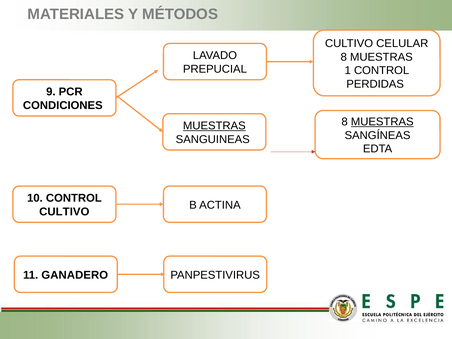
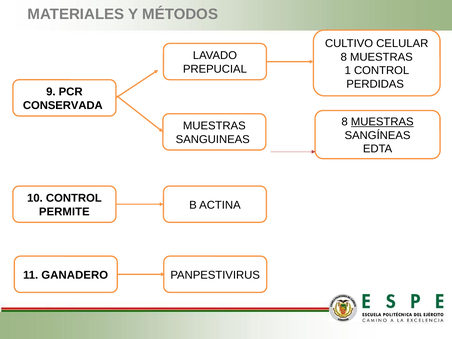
CONDICIONES: CONDICIONES -> CONSERVADA (63, 105)
MUESTRAS underline: present -> none (214, 126)
CULTIVO: CULTIVO -> PERMITE (64, 212)
